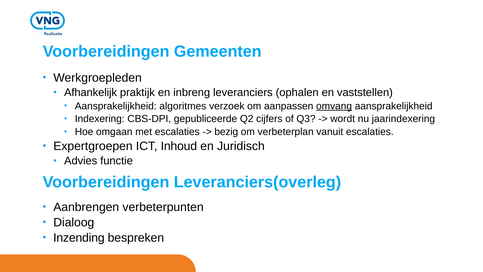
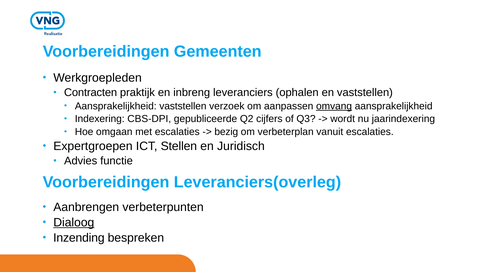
Afhankelijk: Afhankelijk -> Contracten (91, 92)
Aansprakelijkheid algoritmes: algoritmes -> vaststellen (183, 106)
Inhoud: Inhoud -> Stellen (179, 146)
Dialoog underline: none -> present (74, 222)
